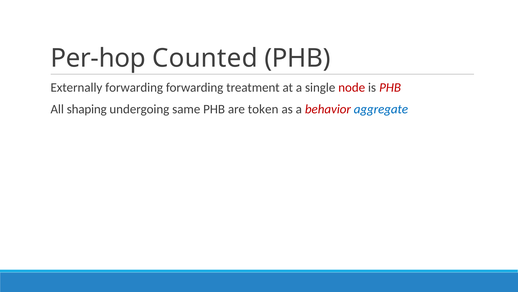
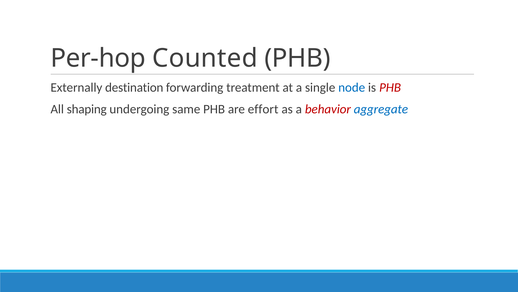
Externally forwarding: forwarding -> destination (134, 87)
node colour: red -> blue (352, 87)
token: token -> effort (263, 109)
